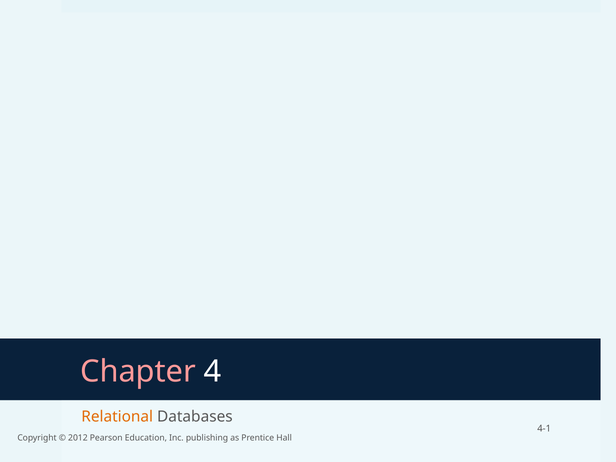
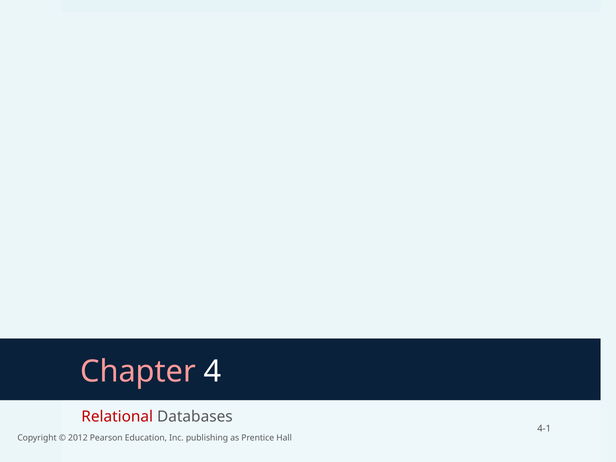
Relational colour: orange -> red (117, 417)
